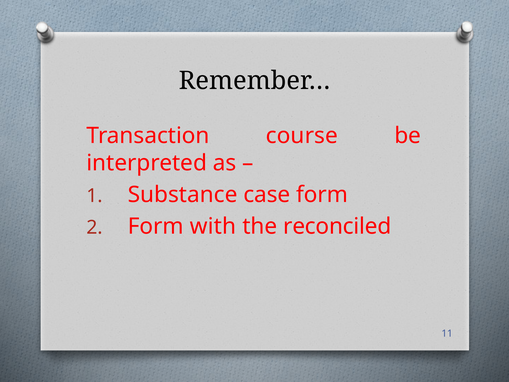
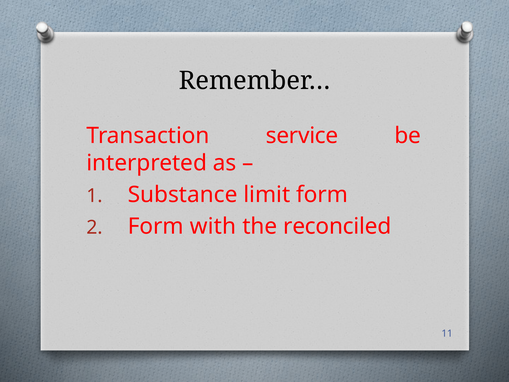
course: course -> service (302, 136)
case: case -> limit (267, 195)
